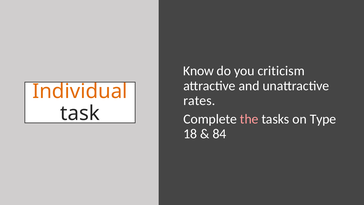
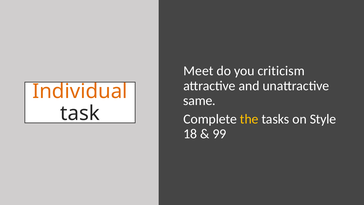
Know: Know -> Meet (198, 71)
rates: rates -> same (199, 100)
the colour: pink -> yellow (249, 119)
Type: Type -> Style (323, 119)
84: 84 -> 99 (219, 134)
